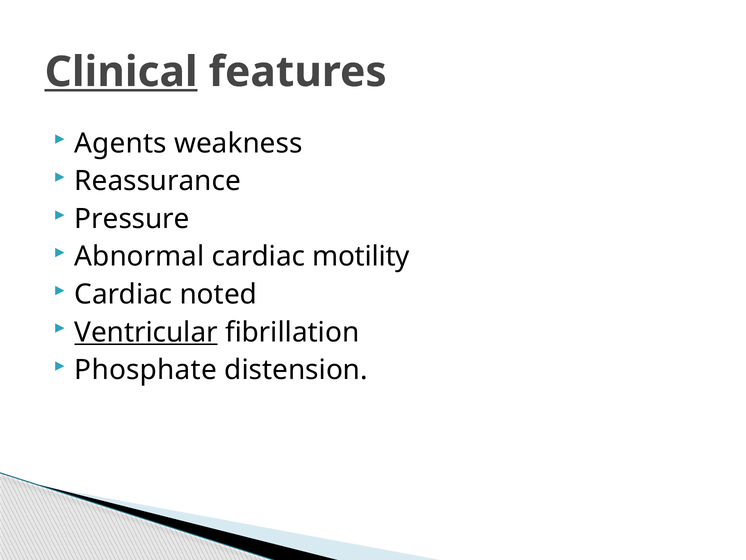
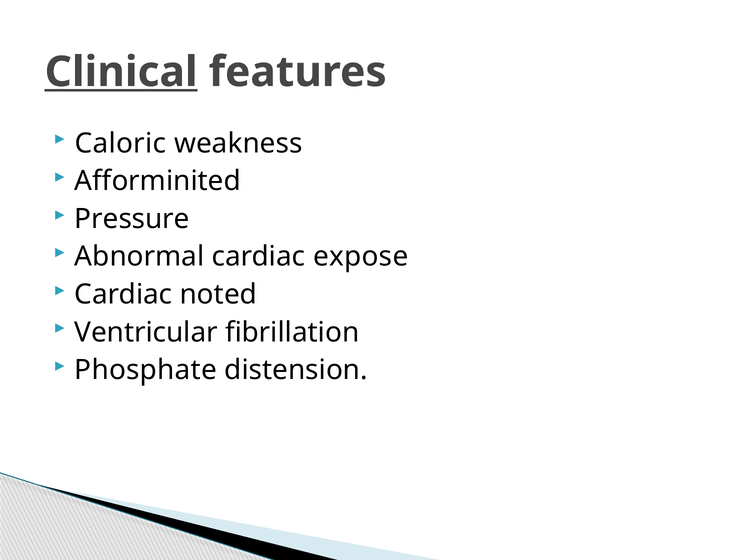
Agents: Agents -> Caloric (121, 143)
Reassurance: Reassurance -> Afforminited (158, 181)
motility: motility -> expose (361, 257)
Ventricular underline: present -> none (146, 332)
